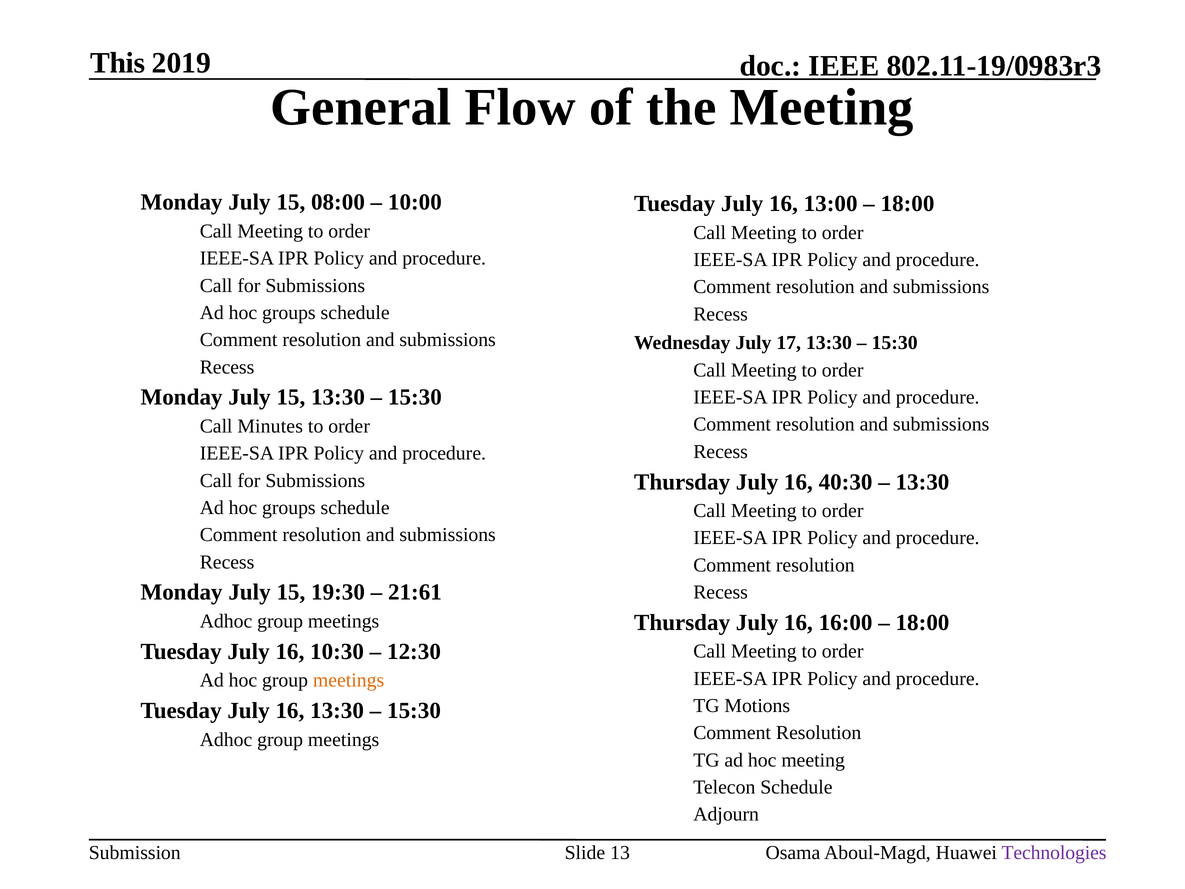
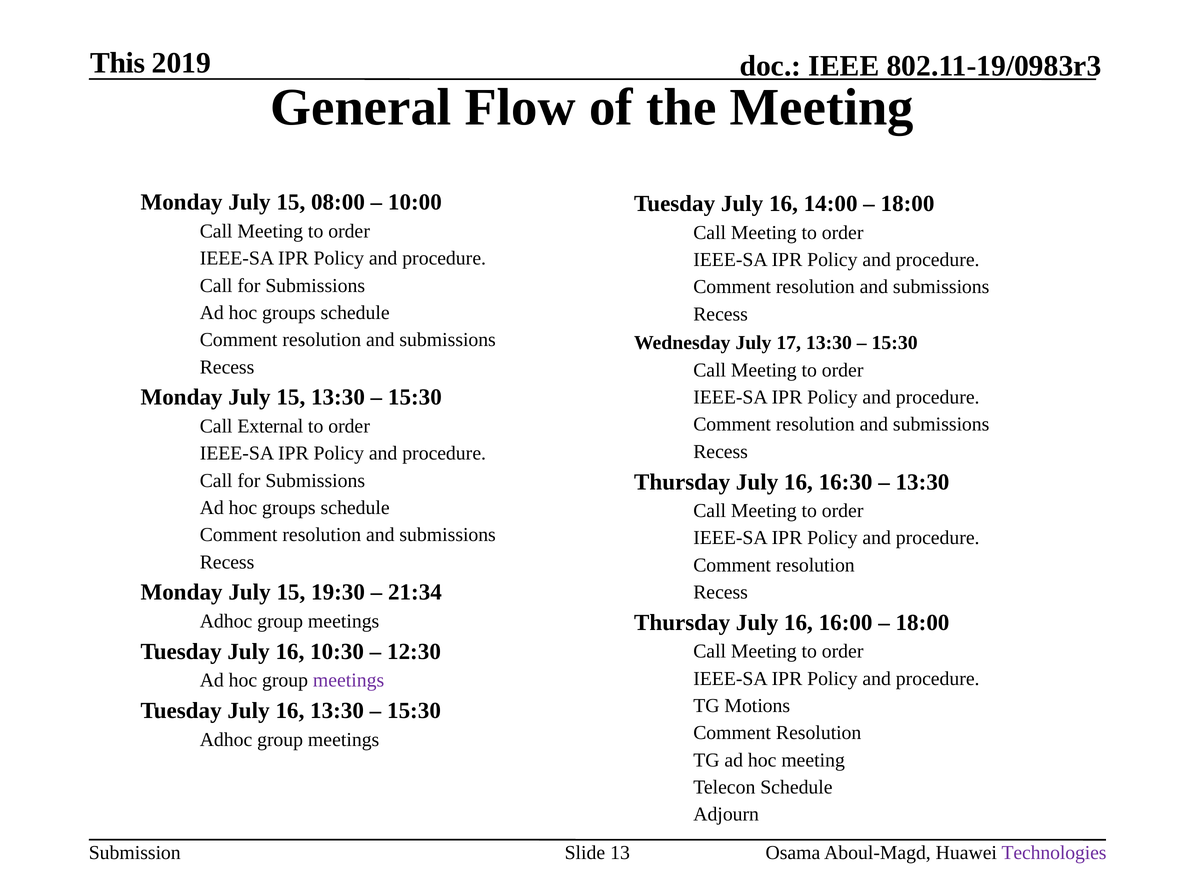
13:00: 13:00 -> 14:00 (831, 204)
Minutes: Minutes -> External (270, 426)
40:30: 40:30 -> 16:30 (846, 482)
21:61: 21:61 -> 21:34 (415, 592)
meetings colour: orange -> purple (349, 680)
